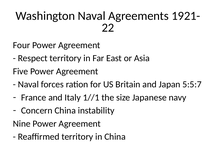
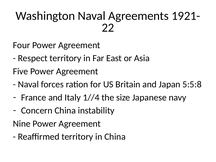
5:5:7: 5:5:7 -> 5:5:8 (192, 84)
1//1: 1//1 -> 1//4 (91, 97)
